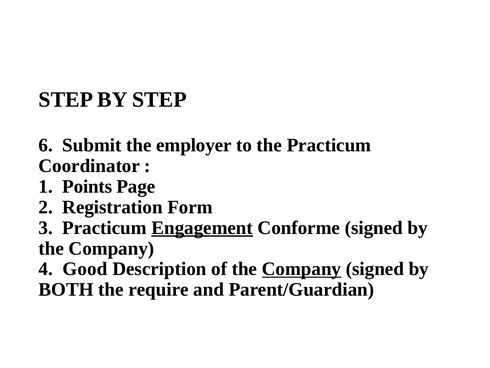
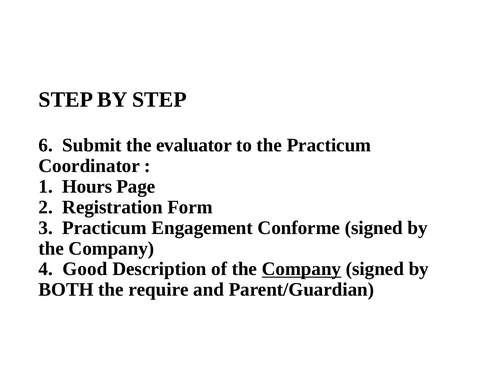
employer: employer -> evaluator (194, 145)
Points: Points -> Hours (87, 186)
Engagement underline: present -> none (202, 227)
